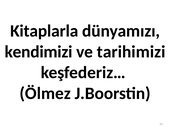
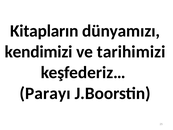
Kitaplarla: Kitaplarla -> Kitapların (44, 31)
Ölmez: Ölmez -> Parayı (45, 93)
